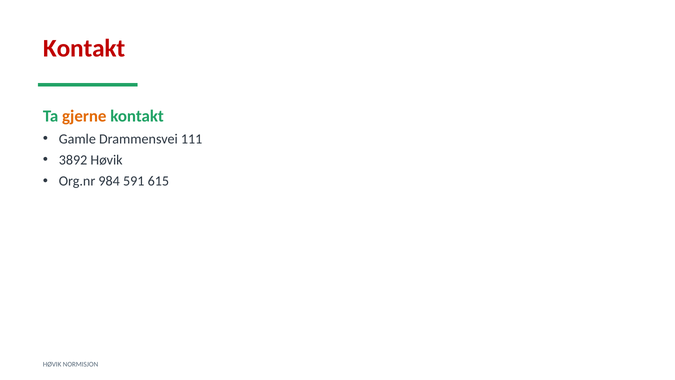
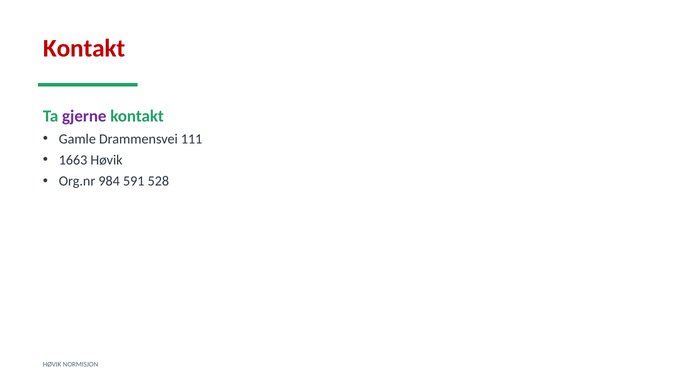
gjerne colour: orange -> purple (84, 116)
3892: 3892 -> 1663 (73, 160)
615: 615 -> 528 (158, 181)
